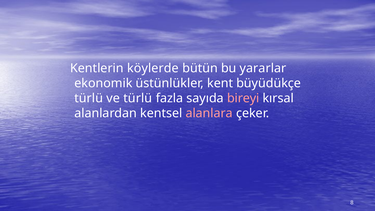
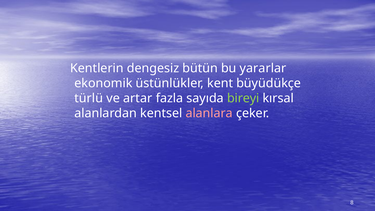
köylerde: köylerde -> dengesiz (153, 68)
ve türlü: türlü -> artar (138, 98)
bireyi colour: pink -> light green (243, 98)
